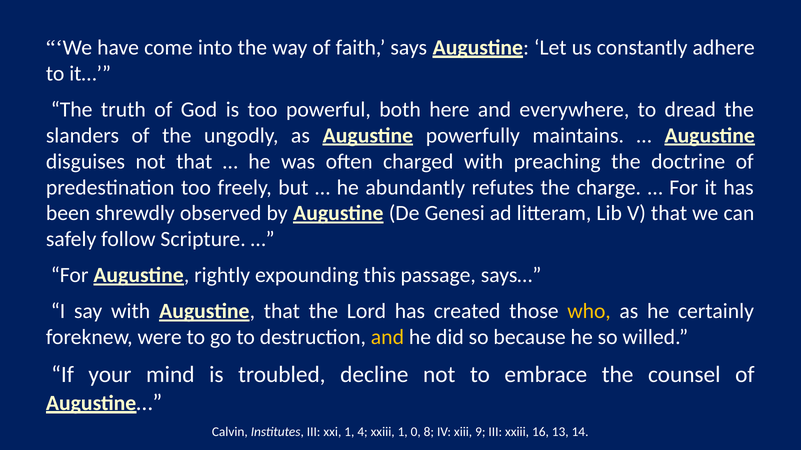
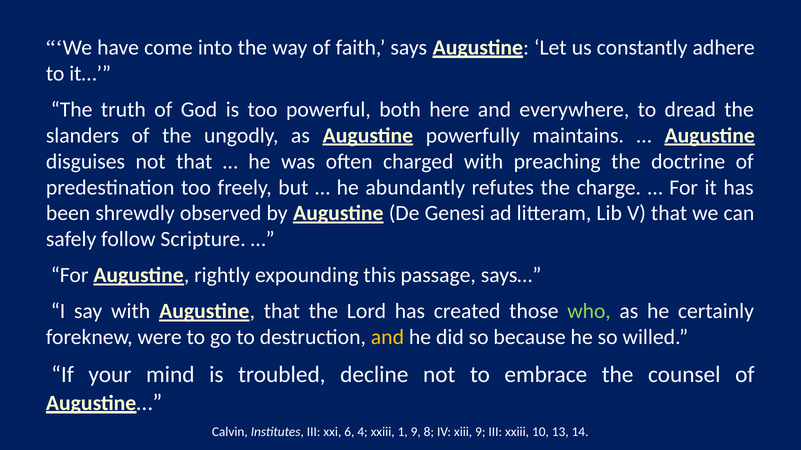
who colour: yellow -> light green (589, 312)
xxi 1: 1 -> 6 (349, 432)
1 0: 0 -> 9 (416, 432)
16: 16 -> 10 (540, 432)
